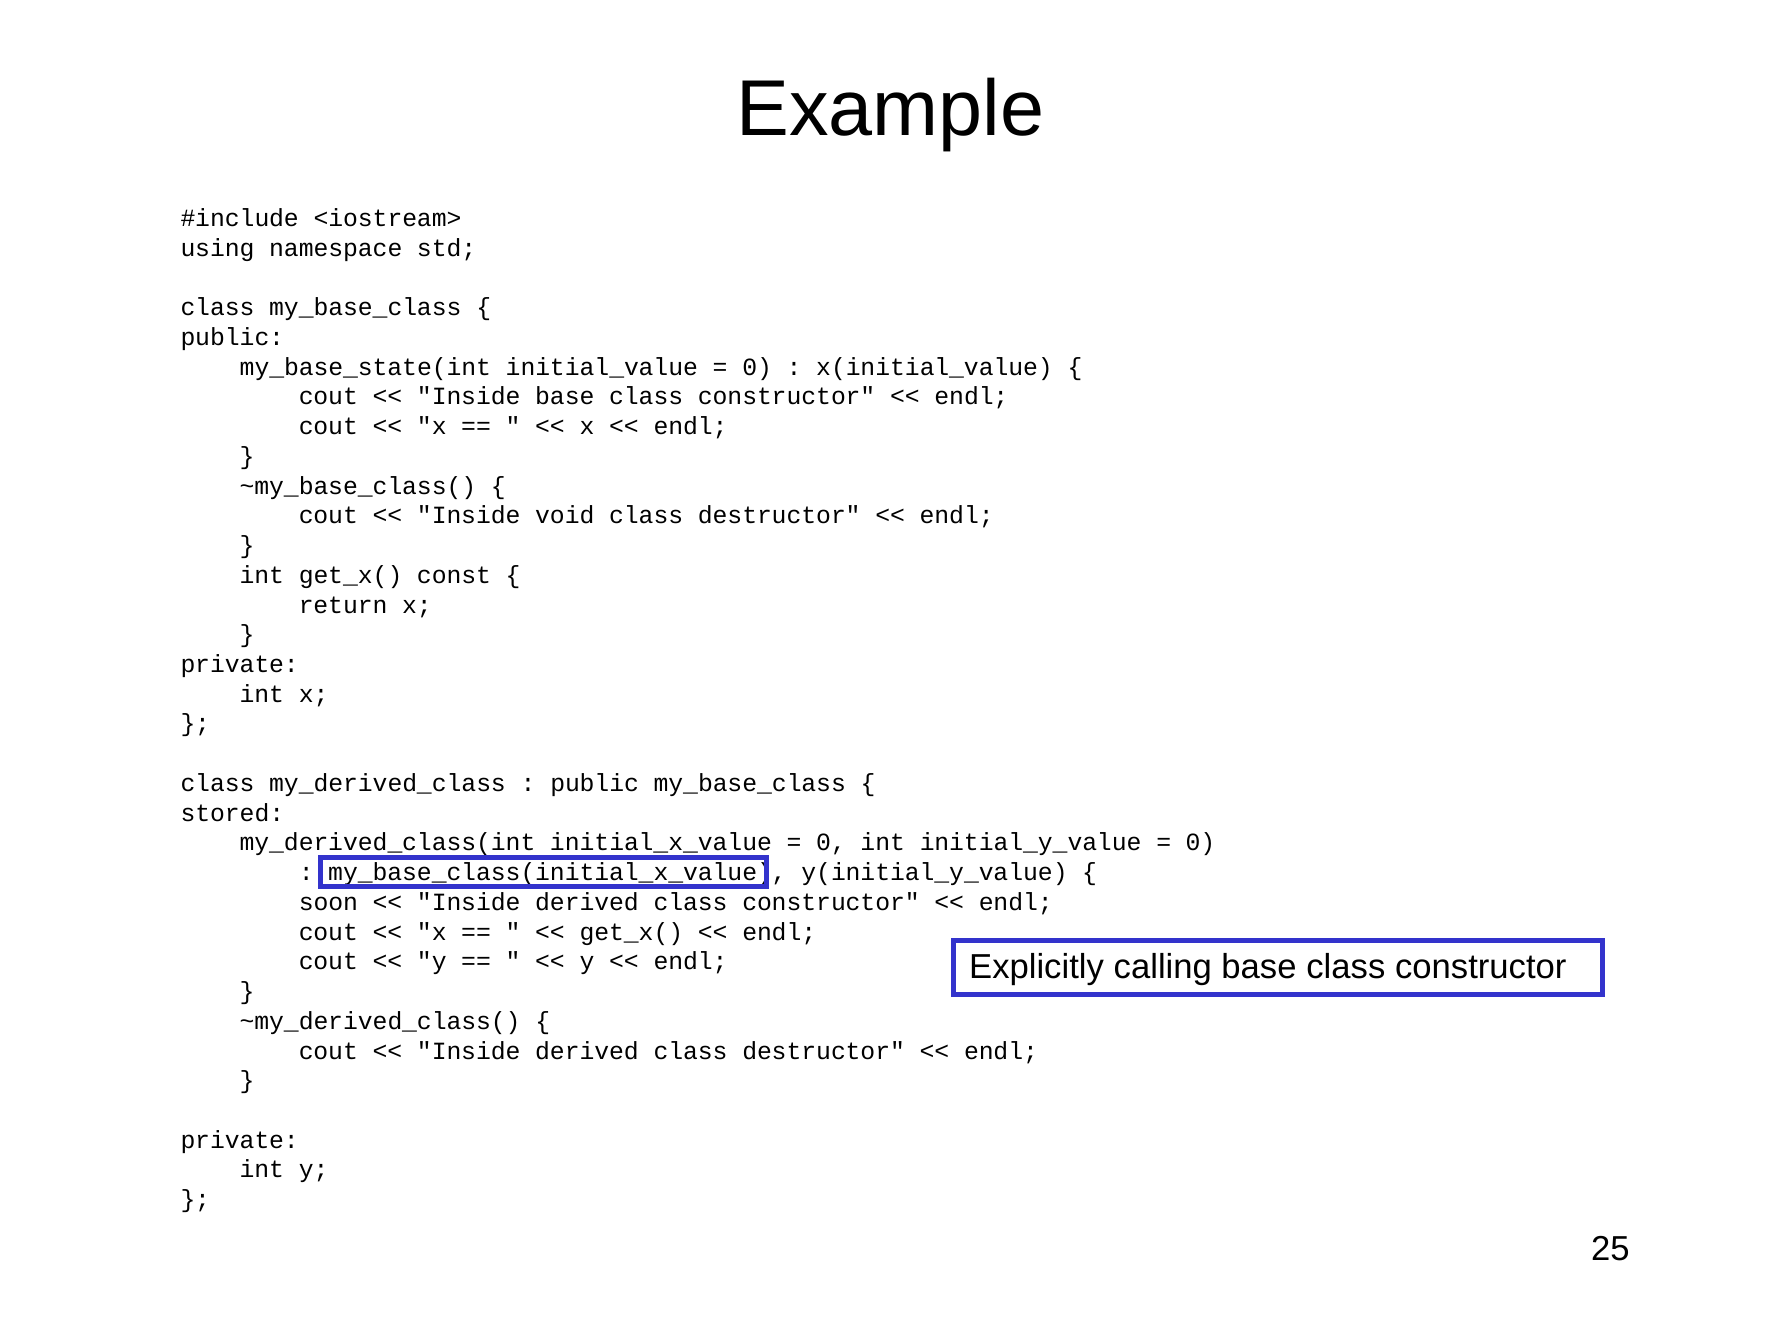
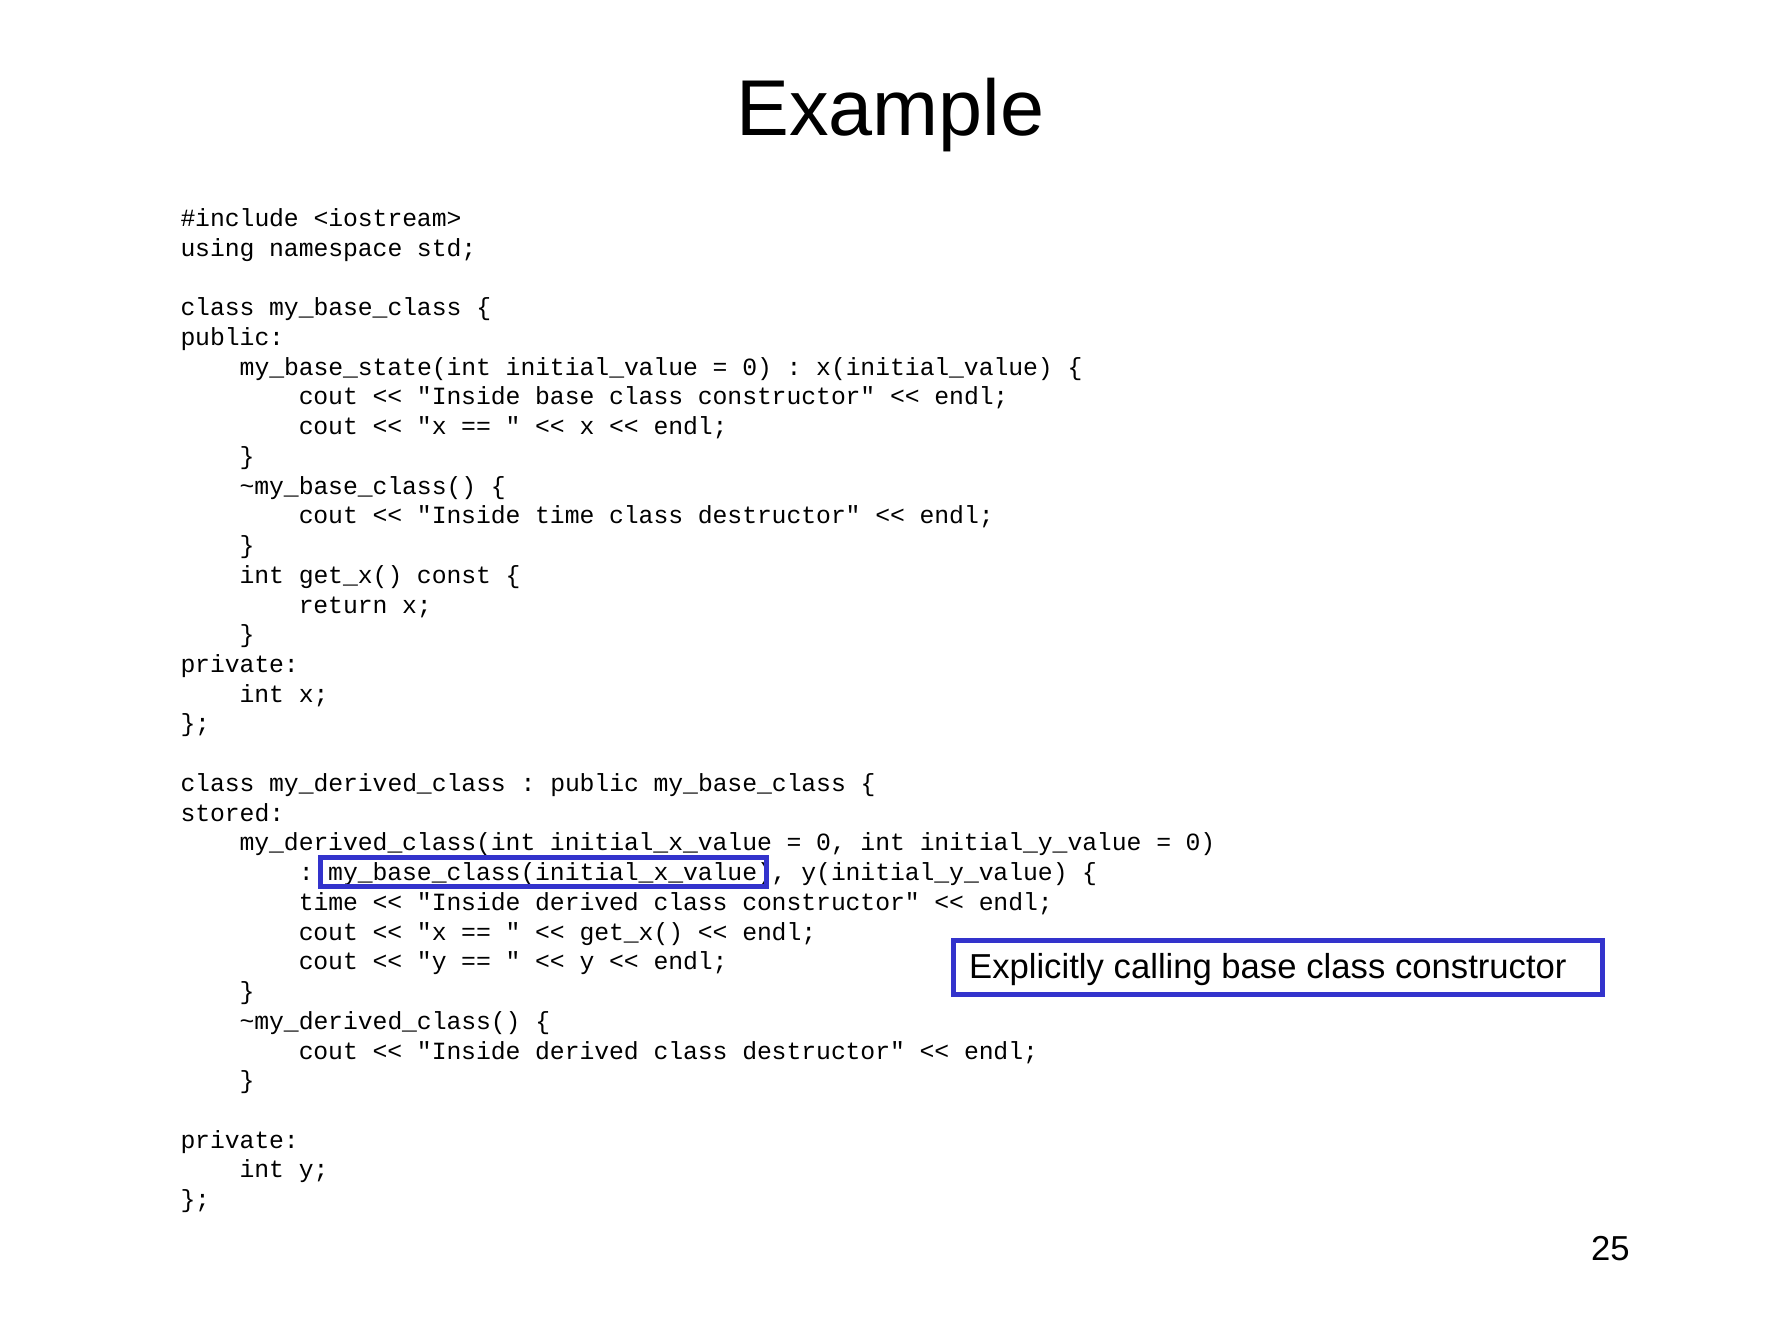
Inside void: void -> time (565, 516)
soon: soon -> time (328, 902)
